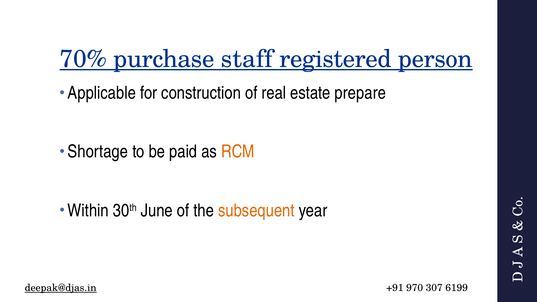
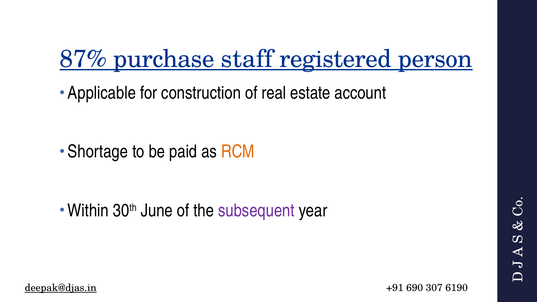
70%: 70% -> 87% (83, 59)
prepare: prepare -> account (360, 93)
subsequent colour: orange -> purple (256, 211)
970: 970 -> 690 (415, 288)
6199: 6199 -> 6190 (457, 288)
